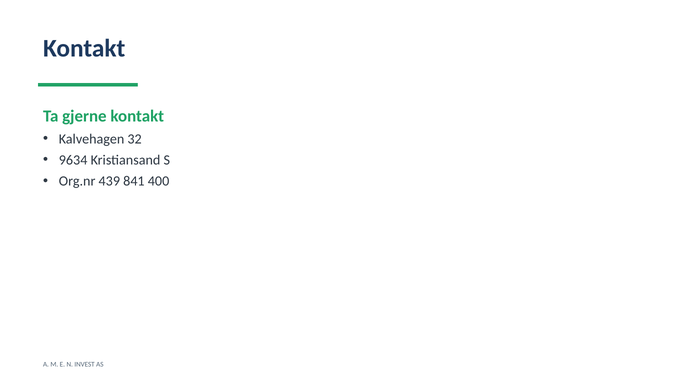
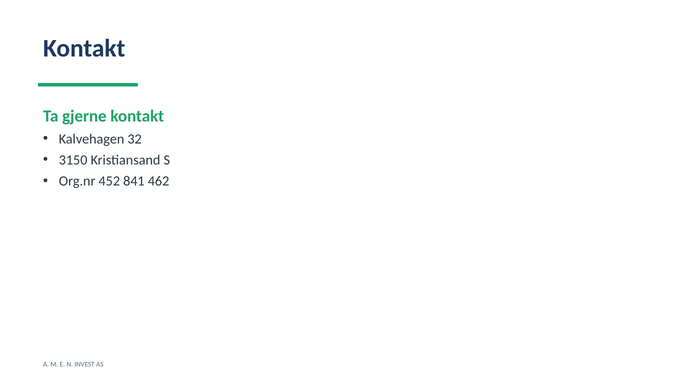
9634: 9634 -> 3150 (73, 160)
439: 439 -> 452 (109, 181)
400: 400 -> 462 (159, 181)
